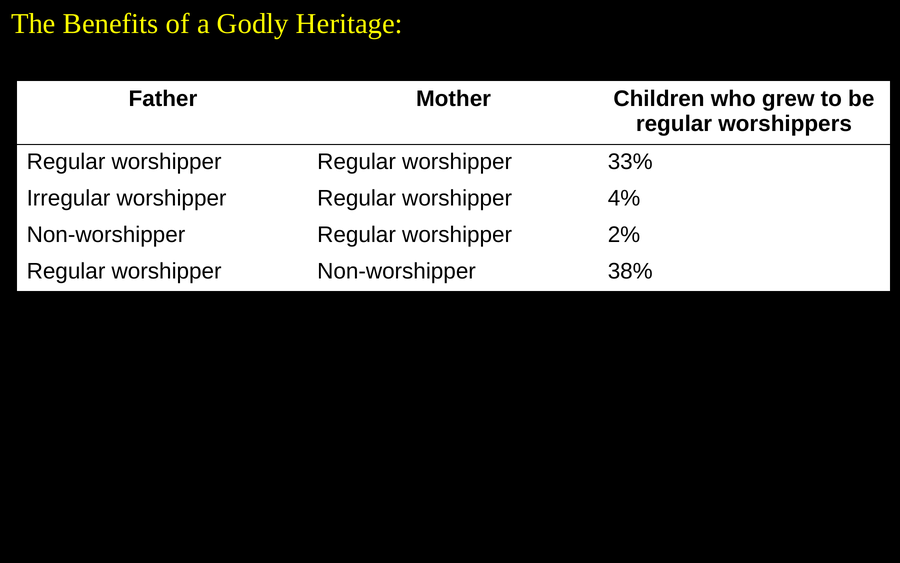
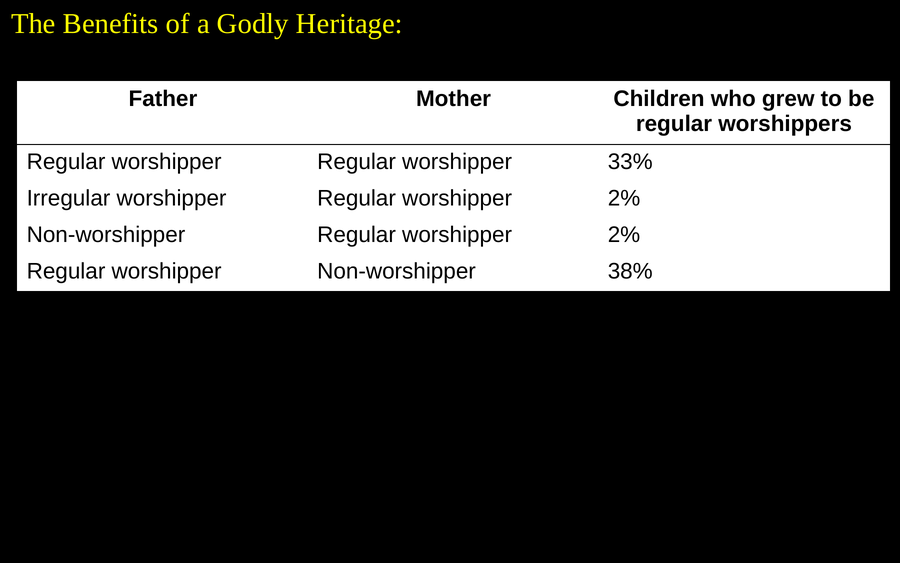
worshipper Regular worshipper 4%: 4% -> 2% (624, 198)
